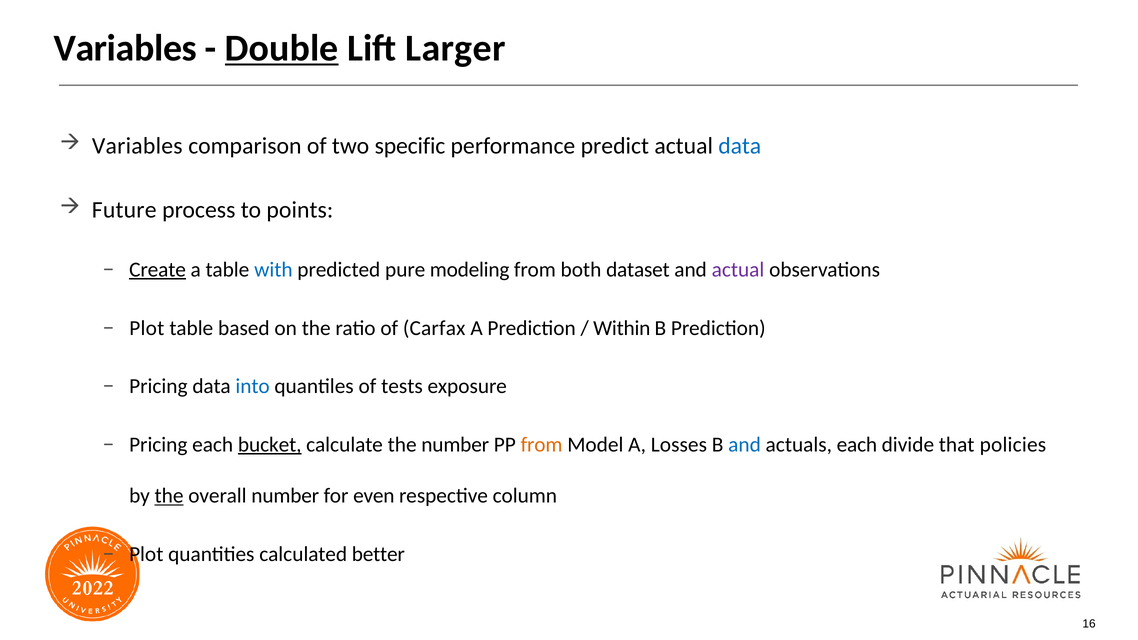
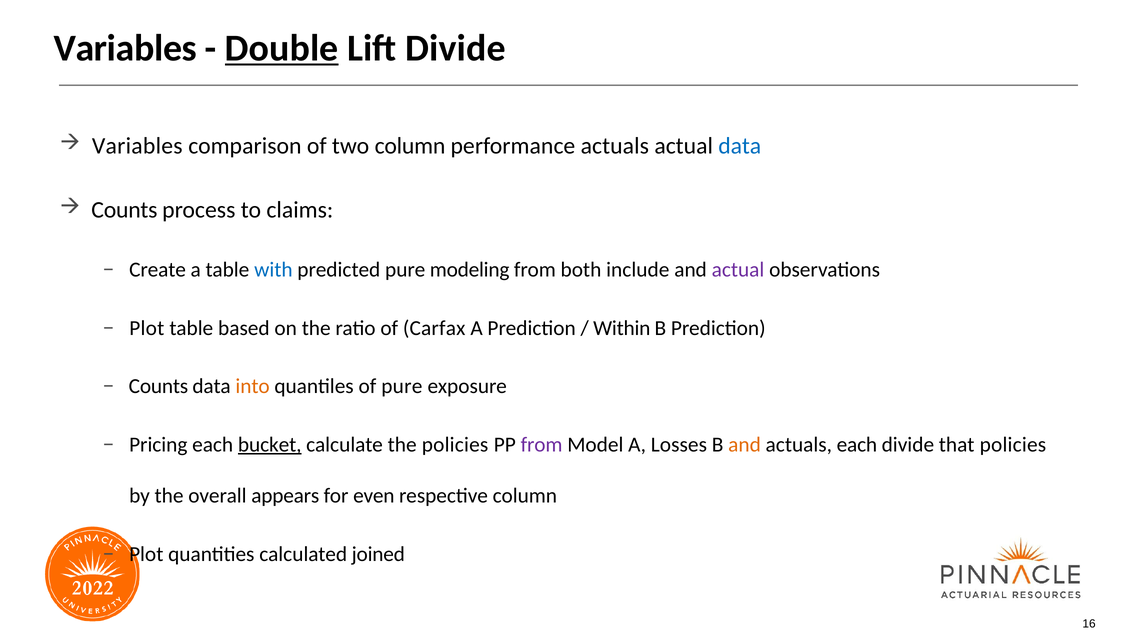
Lift Larger: Larger -> Divide (456, 48)
two specific: specific -> column (410, 146)
performance predict: predict -> actuals (615, 146)
Future: Future -> Counts (124, 210)
points: points -> claims (300, 210)
Create underline: present -> none (158, 270)
dataset: dataset -> include (638, 270)
Pricing: Pricing -> Counts (158, 386)
into colour: blue -> orange (253, 386)
of tests: tests -> pure (402, 386)
the number: number -> policies (455, 445)
from colour: orange -> purple (542, 445)
and colour: blue -> orange (745, 445)
the underline: present -> none (169, 496)
overall number: number -> appears (285, 496)
better: better -> joined (378, 554)
